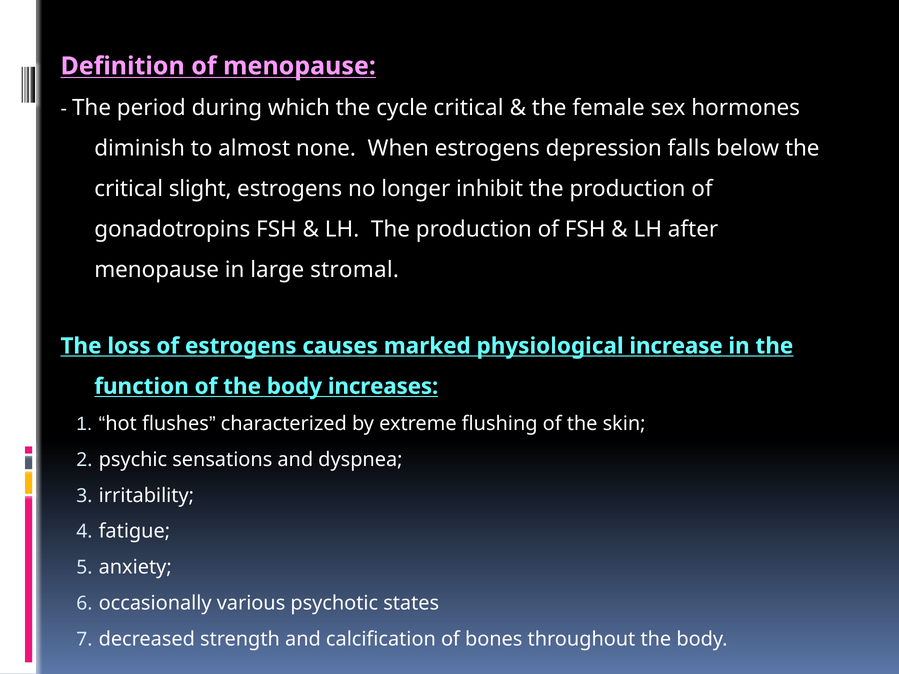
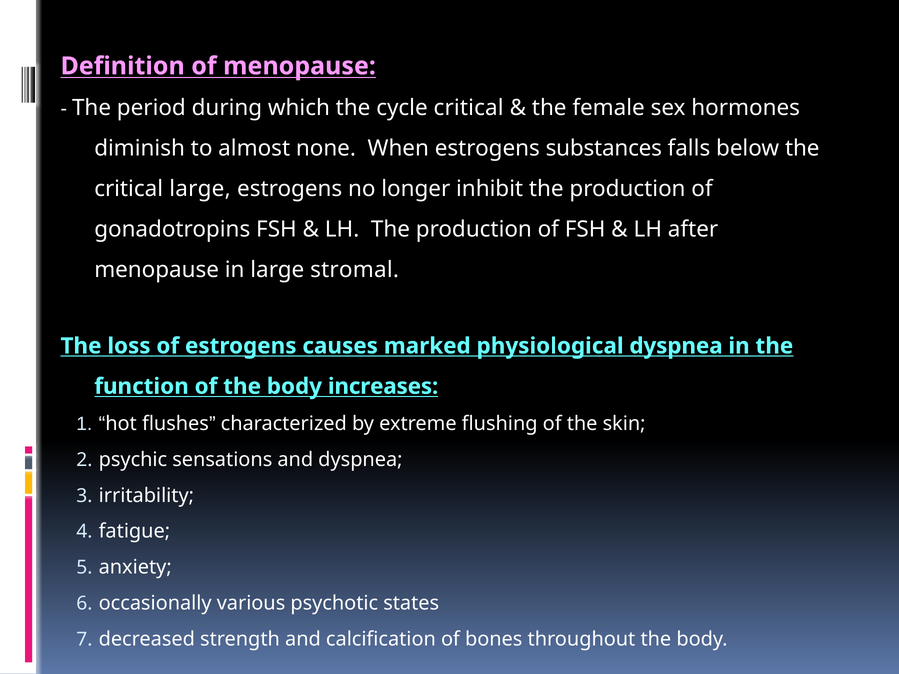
depression: depression -> substances (604, 148)
critical slight: slight -> large (200, 189)
physiological increase: increase -> dyspnea (676, 346)
